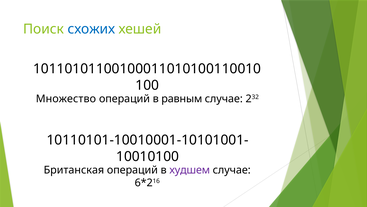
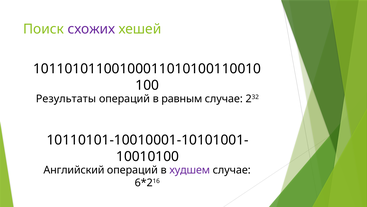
схожих colour: blue -> purple (91, 29)
Множество: Множество -> Результаты (66, 99)
Британская: Британская -> Английский (74, 170)
